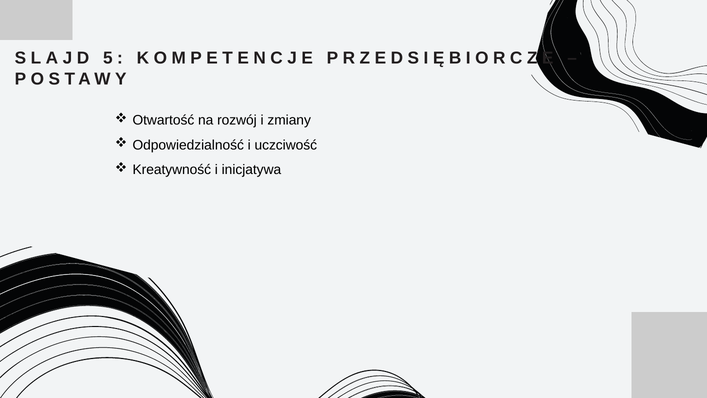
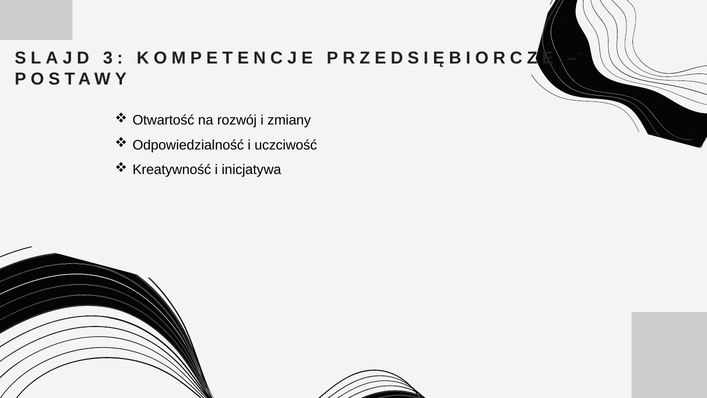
5: 5 -> 3 (108, 58)
